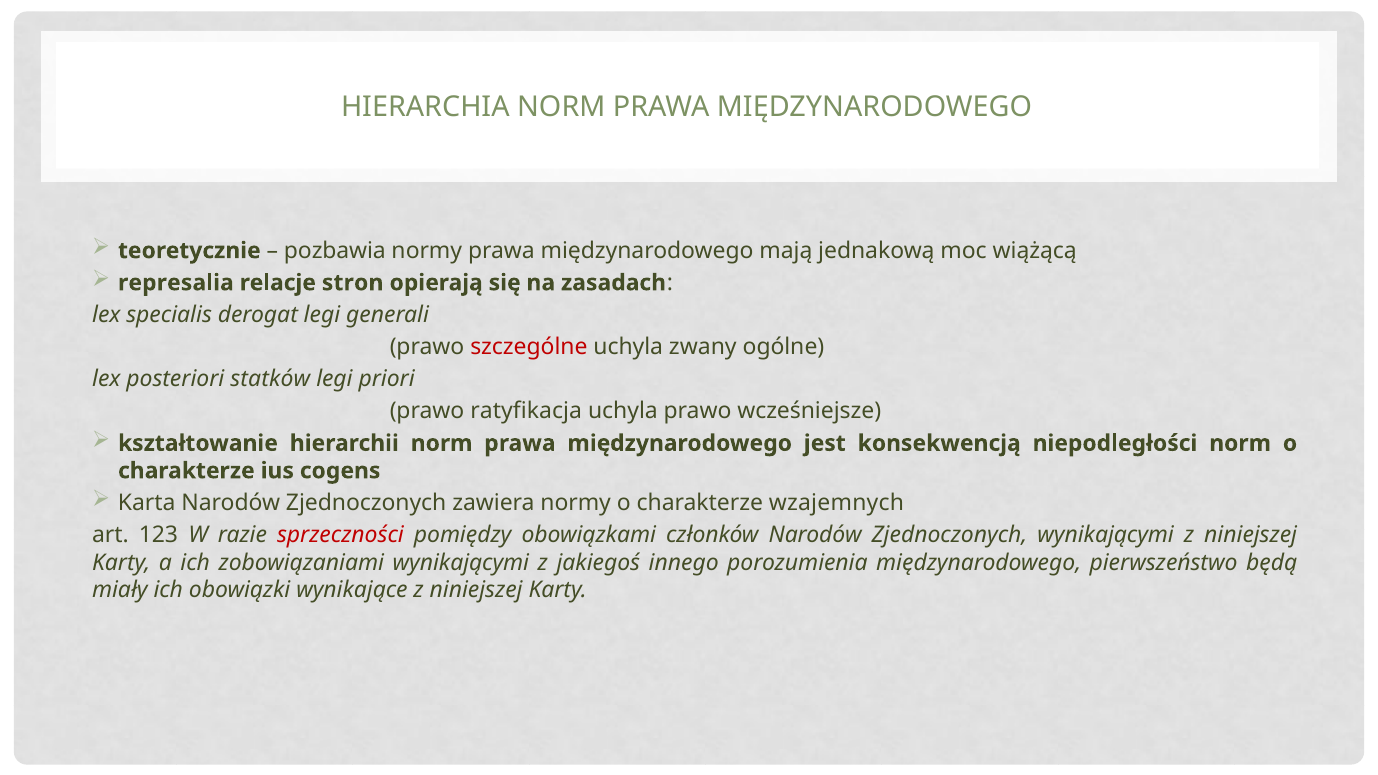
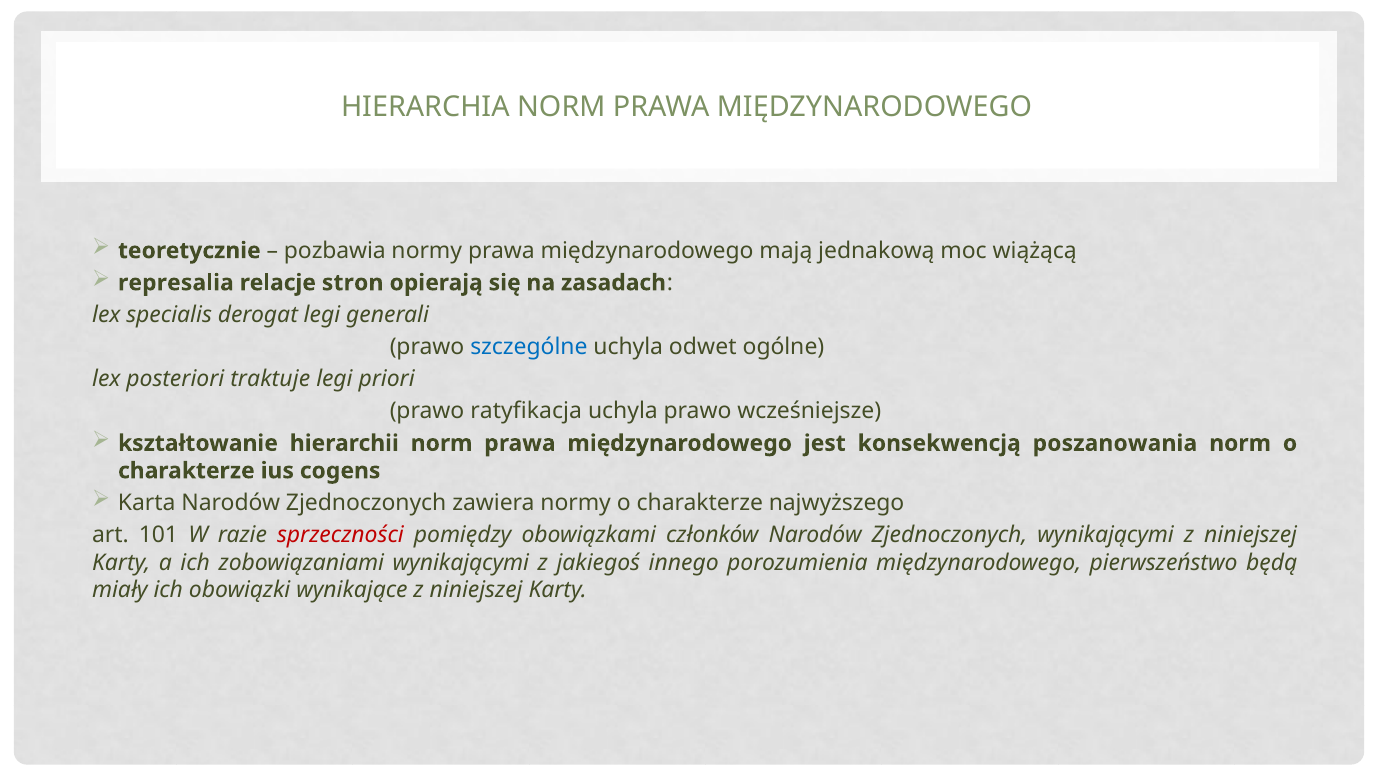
szczególne colour: red -> blue (529, 347)
zwany: zwany -> odwet (703, 347)
statków: statków -> traktuje (270, 379)
niepodległości: niepodległości -> poszanowania (1115, 443)
wzajemnych: wzajemnych -> najwyższego (837, 503)
123: 123 -> 101 (158, 535)
